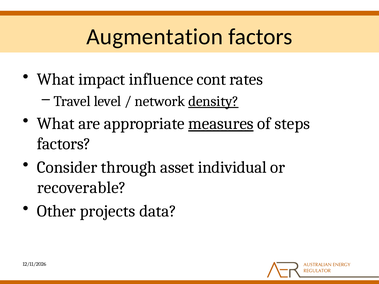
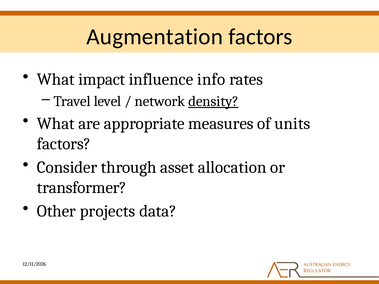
cont: cont -> info (211, 80)
measures underline: present -> none (221, 124)
steps: steps -> units (292, 124)
individual: individual -> allocation (232, 168)
recoverable: recoverable -> transformer (82, 188)
